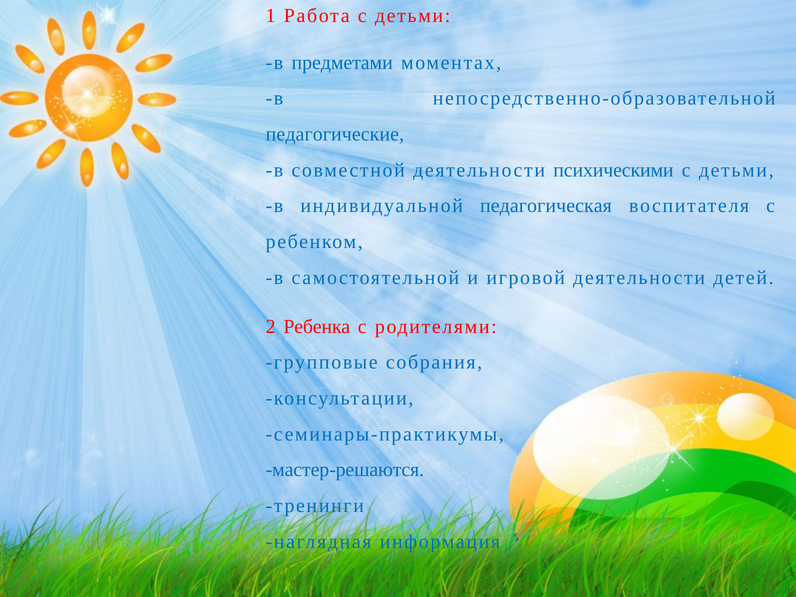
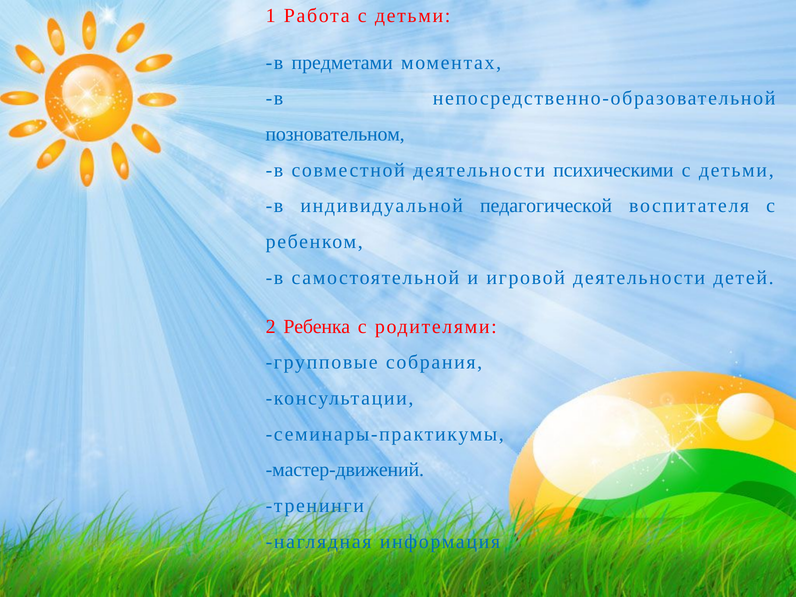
педагогические: педагогические -> позновательном (335, 134)
педагогическая: педагогическая -> педагогической (546, 206)
мастер-решаются: мастер-решаются -> мастер-движений (345, 470)
